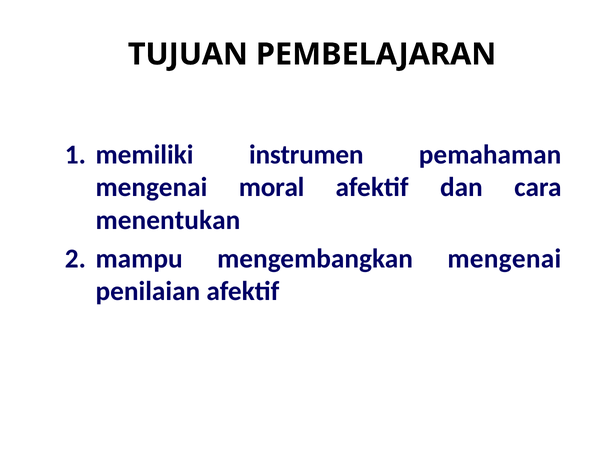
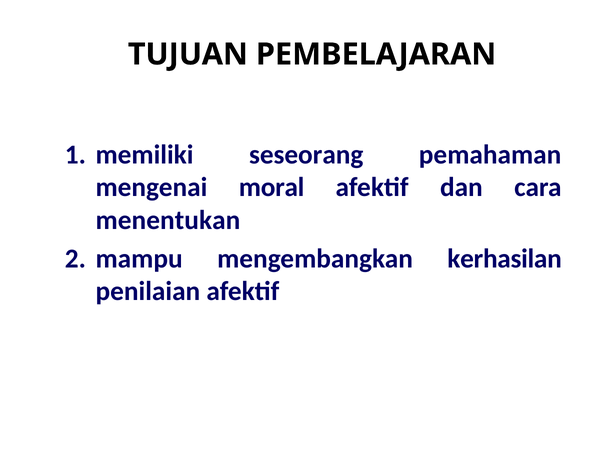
instrumen: instrumen -> seseorang (306, 154)
mengembangkan mengenai: mengenai -> kerhasilan (505, 258)
